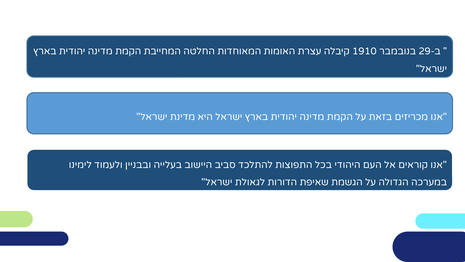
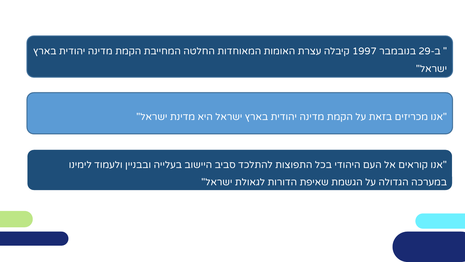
1910: 1910 -> 1997 (364, 51)
